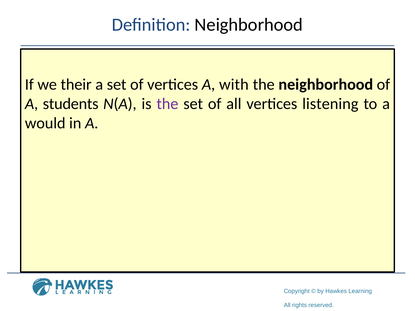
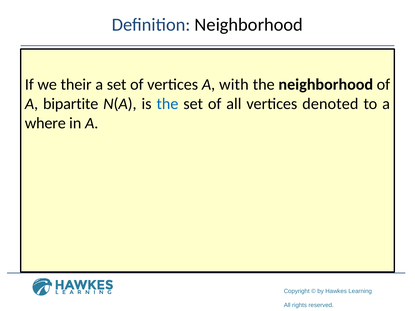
students: students -> bipartite (71, 104)
the colour: purple -> blue (167, 104)
listening: listening -> denoted (330, 104)
would: would -> where (45, 123)
